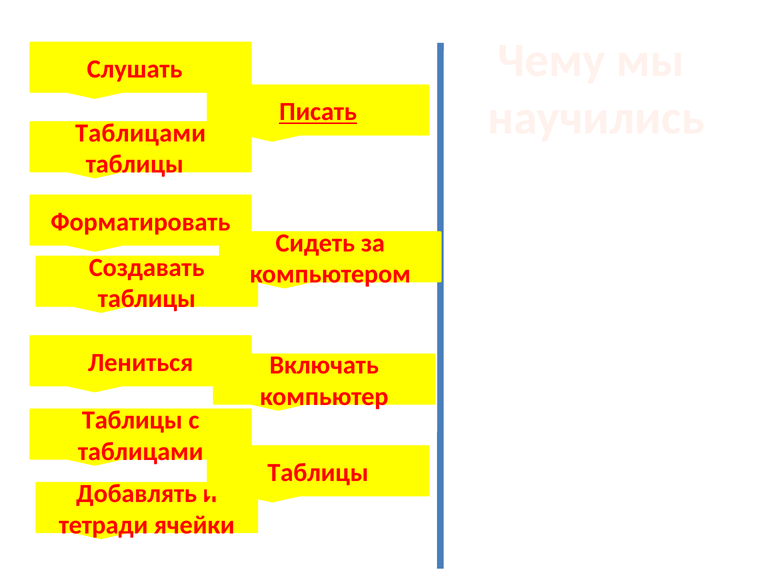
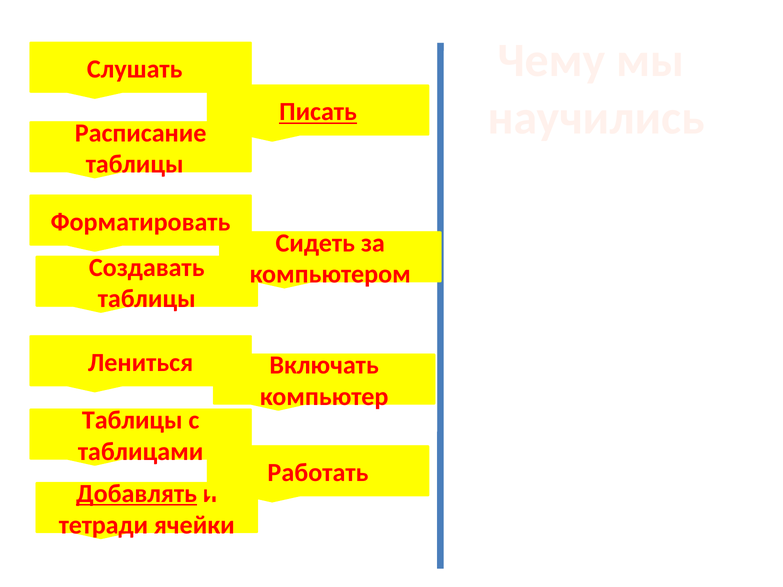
Таблицами: Таблицами -> Расписание (141, 133)
Таблицы: Таблицы -> Работать (318, 473)
Добавлять underline: none -> present (137, 494)
